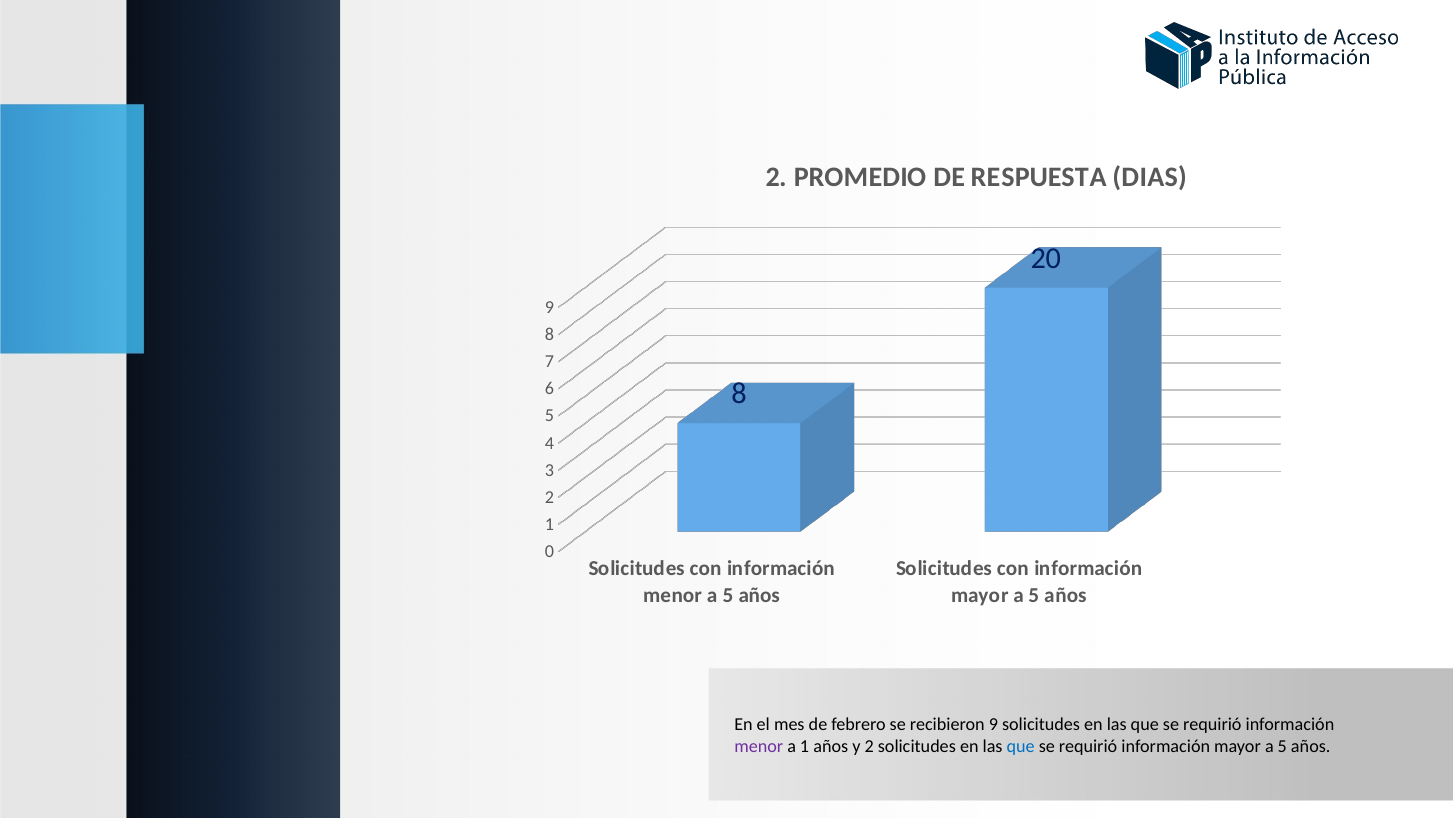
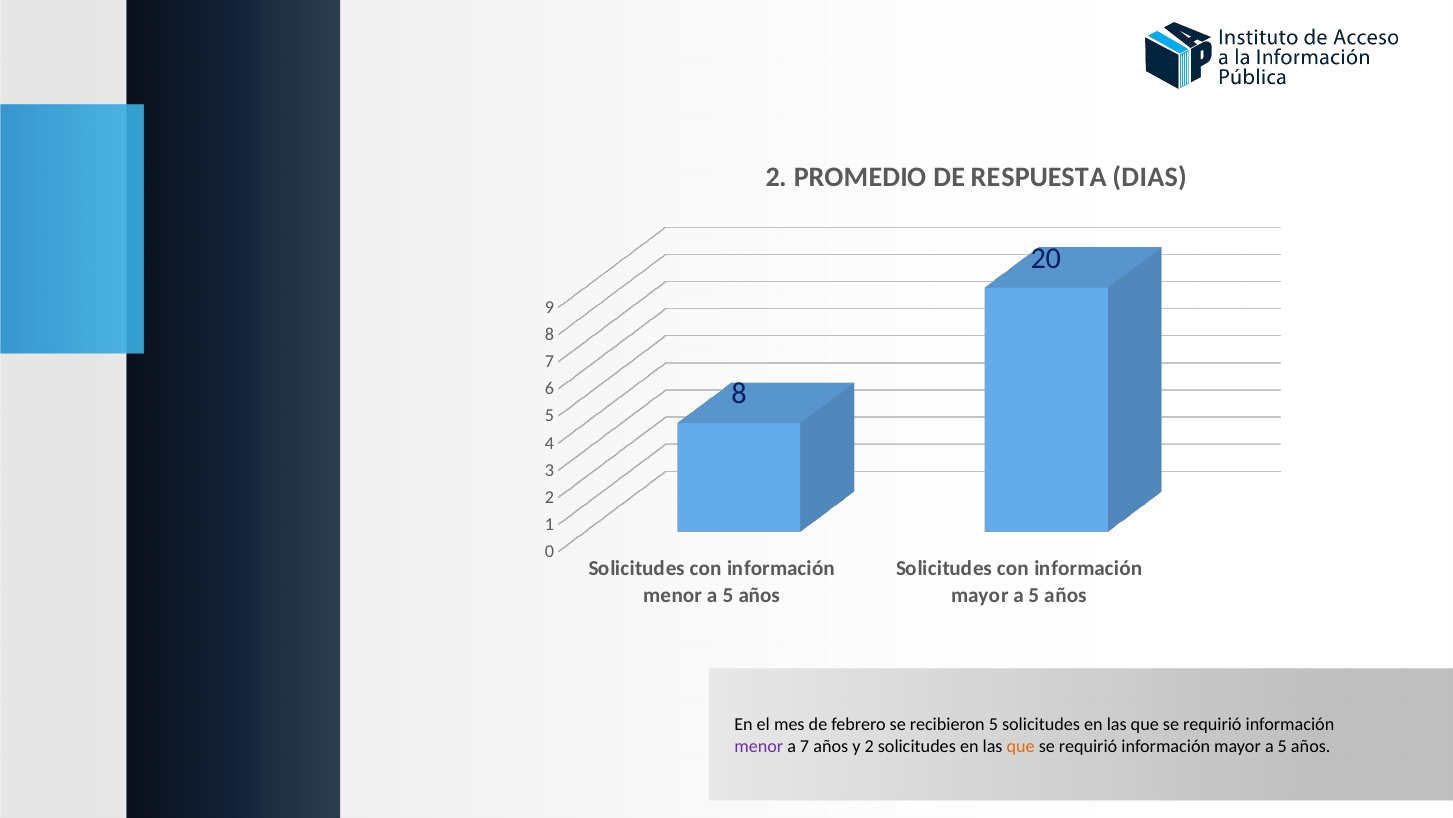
recibieron 9: 9 -> 5 (993, 724)
a 1: 1 -> 7 (805, 746)
que colour: blue -> orange (1021, 746)
